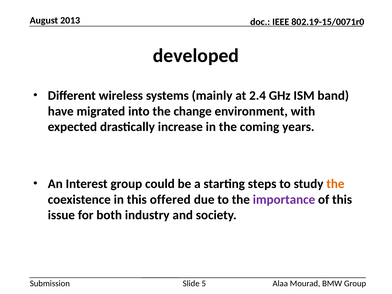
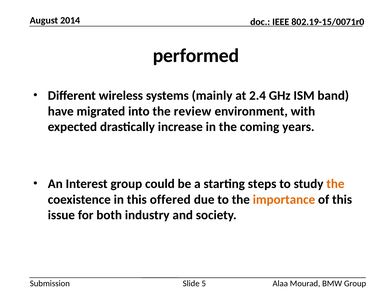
2013: 2013 -> 2014 (70, 20)
developed: developed -> performed (196, 56)
change: change -> review (193, 111)
importance colour: purple -> orange (284, 199)
